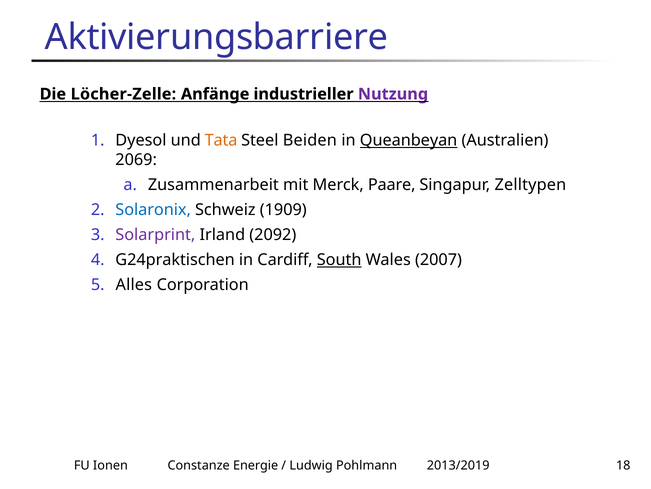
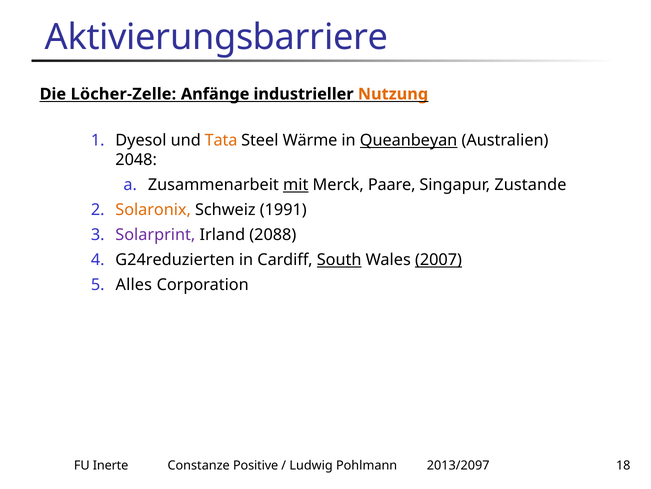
Nutzung colour: purple -> orange (393, 94)
Beiden: Beiden -> Wärme (310, 140)
2069: 2069 -> 2048 (136, 160)
mit underline: none -> present (296, 185)
Zelltypen: Zelltypen -> Zustande (530, 185)
Solaronix colour: blue -> orange (153, 210)
1909: 1909 -> 1991 (283, 210)
2092: 2092 -> 2088 (273, 235)
G24praktischen: G24praktischen -> G24reduzierten (175, 260)
2007 underline: none -> present (438, 260)
Ionen: Ionen -> Inerte (111, 465)
Energie: Energie -> Positive (256, 465)
2013/2019: 2013/2019 -> 2013/2097 (458, 465)
